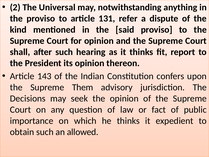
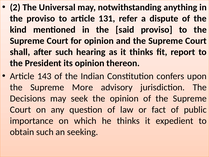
Them: Them -> More (83, 87)
allowed: allowed -> seeking (83, 132)
